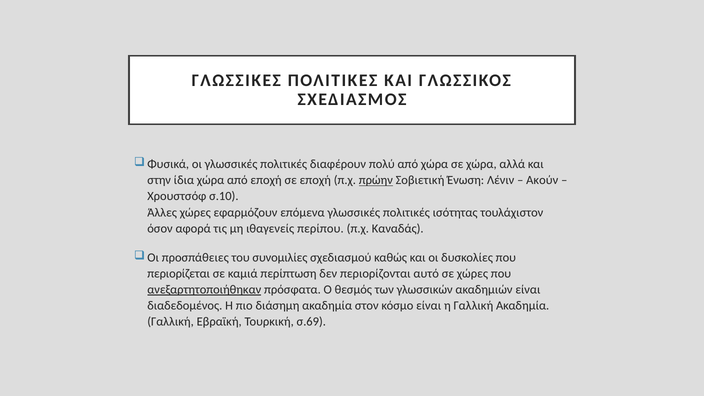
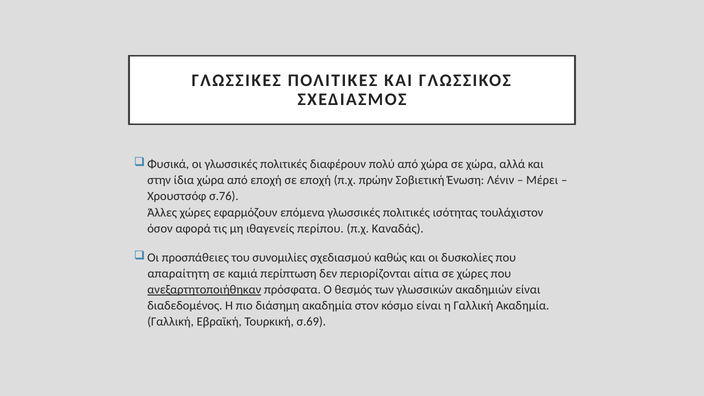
πρώην underline: present -> none (376, 180)
Ακούν: Ακούν -> Μέρει (542, 180)
σ.10: σ.10 -> σ.76 (224, 196)
περιορίζεται: περιορίζεται -> απαραίτητη (179, 274)
αυτό: αυτό -> αίτια (426, 274)
